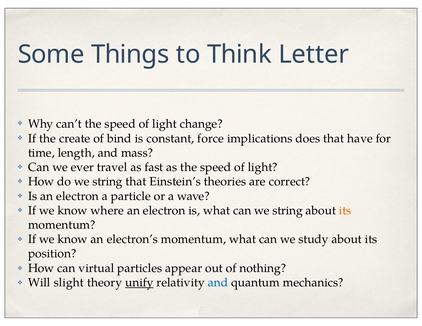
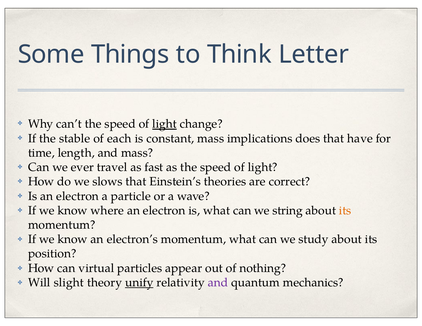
light underline: none -> present (165, 124)
create: create -> stable (75, 138)
bind: bind -> each (119, 138)
constant force: force -> mass (211, 138)
do we string: string -> slows (107, 182)
and colour: blue -> purple (218, 283)
